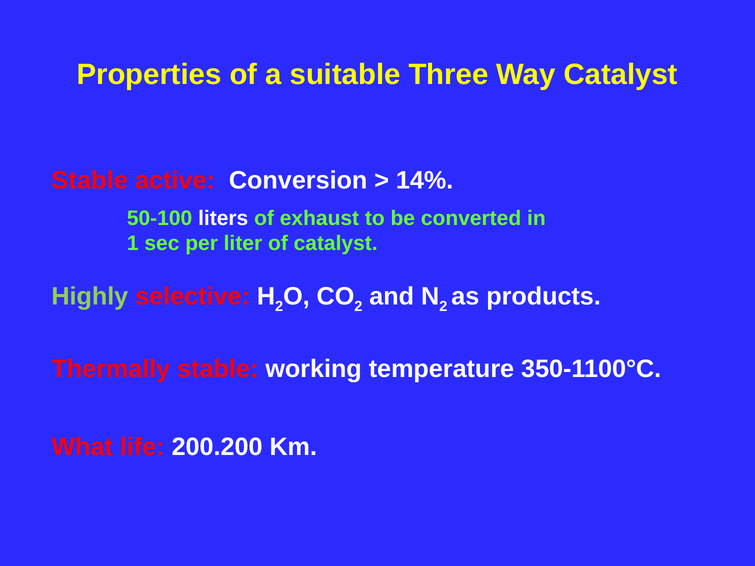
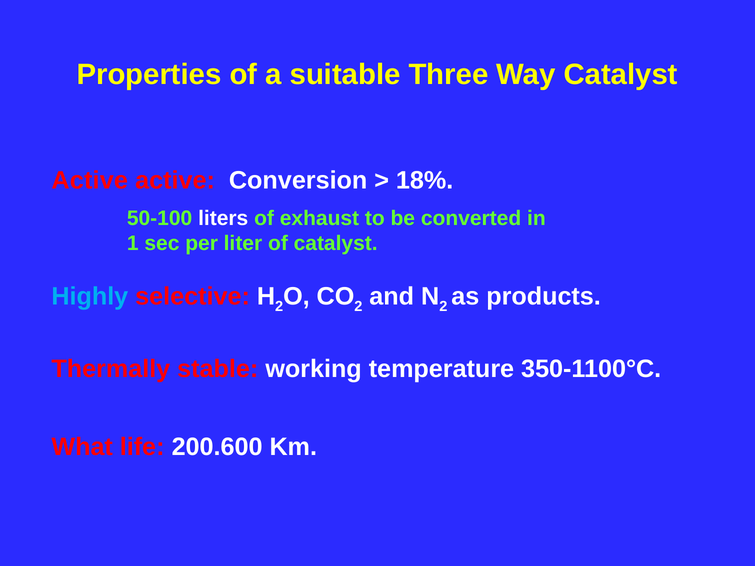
Stable: Stable -> Active (90, 181)
14%: 14% -> 18% (425, 181)
Highly colour: light green -> light blue (90, 297)
200.200: 200.200 -> 200.600 (217, 447)
